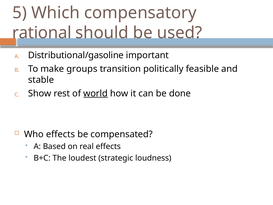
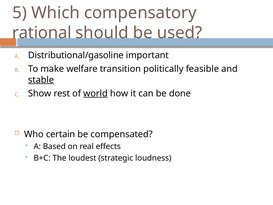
groups: groups -> welfare (82, 69)
stable underline: none -> present (41, 80)
Who effects: effects -> certain (61, 134)
